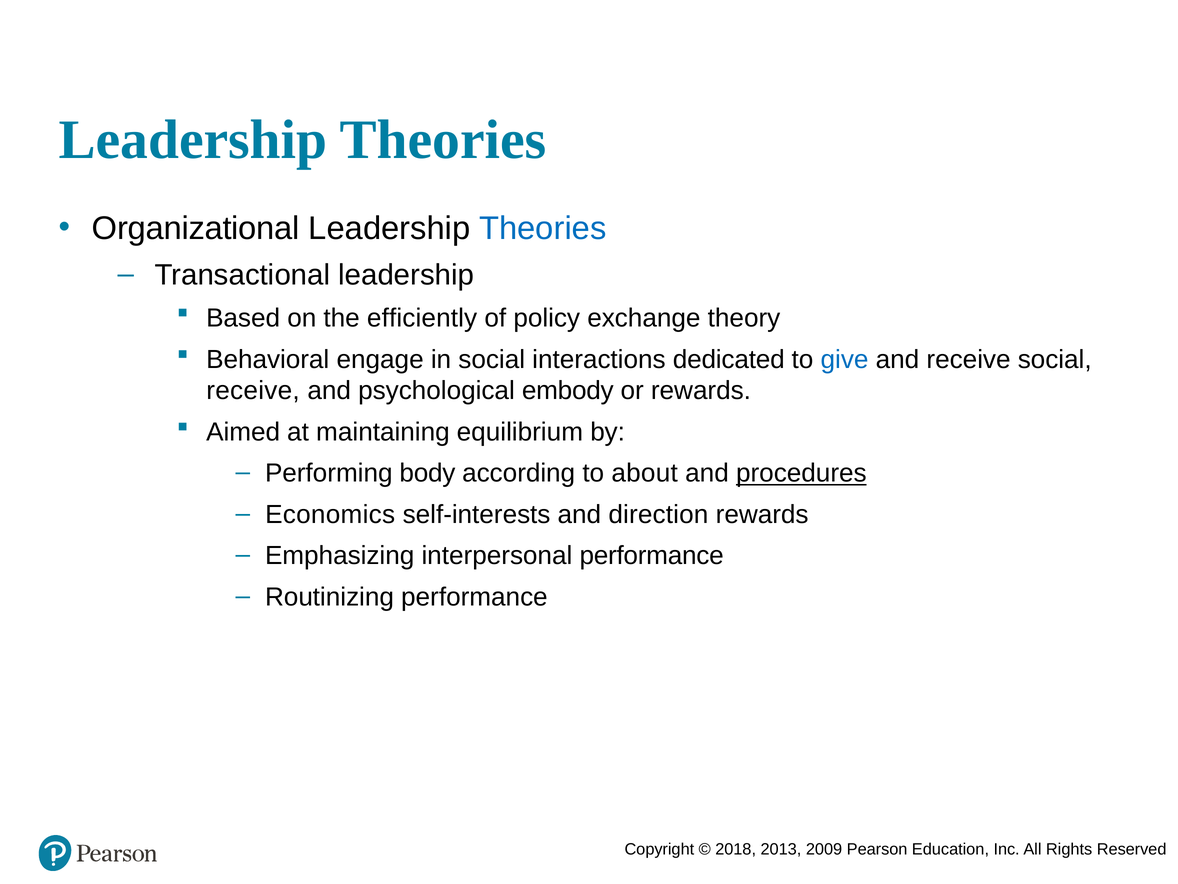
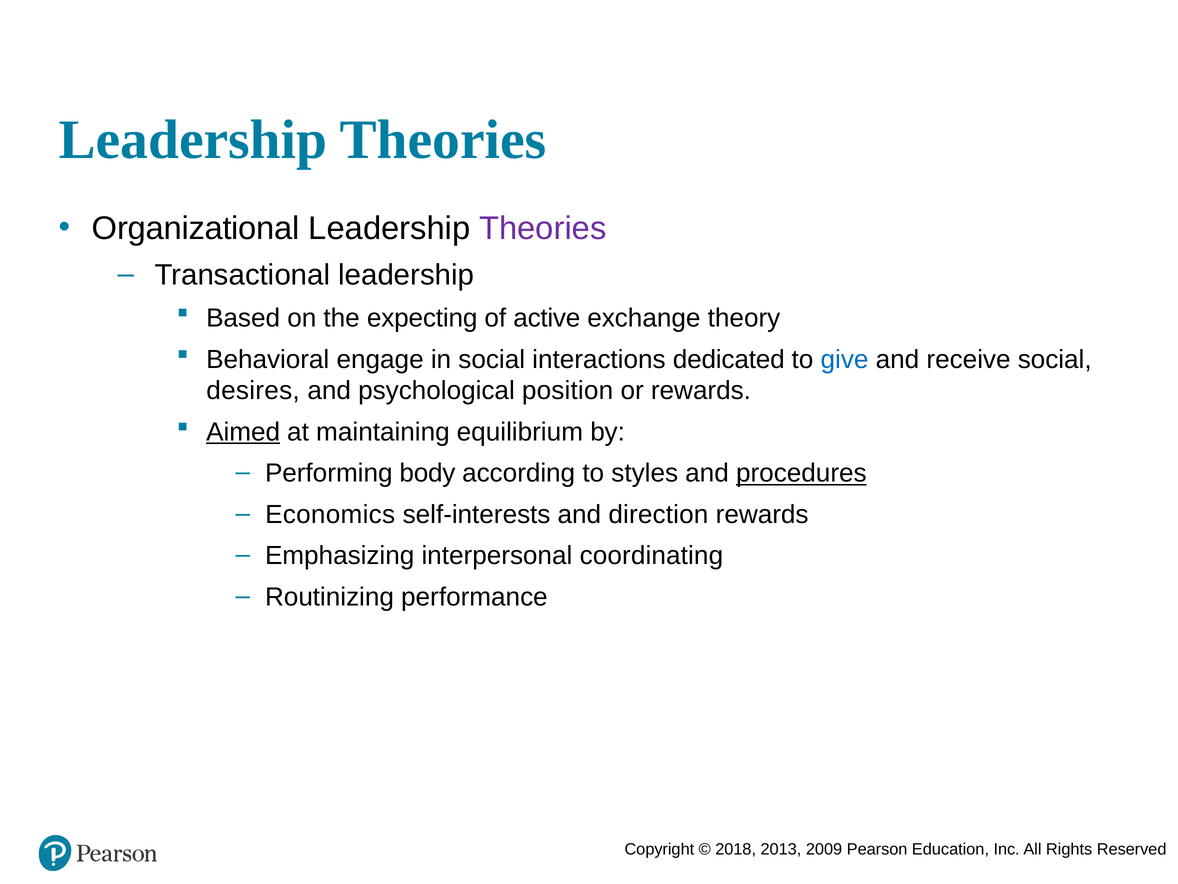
Theories colour: blue -> purple (543, 228)
efficiently: efficiently -> expecting (422, 318)
policy: policy -> active (547, 318)
receive: receive -> desires (253, 391)
embody: embody -> position (568, 391)
Aimed underline: none -> present (243, 432)
about: about -> styles (645, 473)
interpersonal performance: performance -> coordinating (651, 556)
